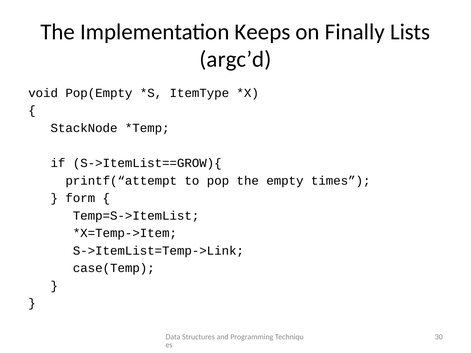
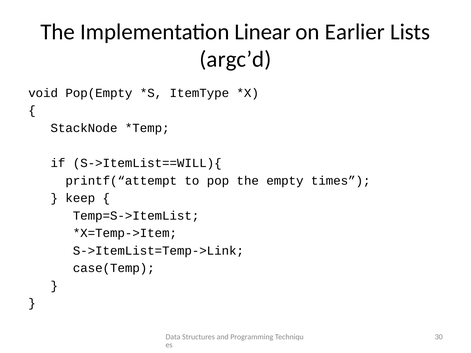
Keeps: Keeps -> Linear (263, 32)
Finally: Finally -> Earlier (355, 32)
S->ItemList==GROW){: S->ItemList==GROW){ -> S->ItemList==WILL){ (147, 163)
form: form -> keep (80, 198)
